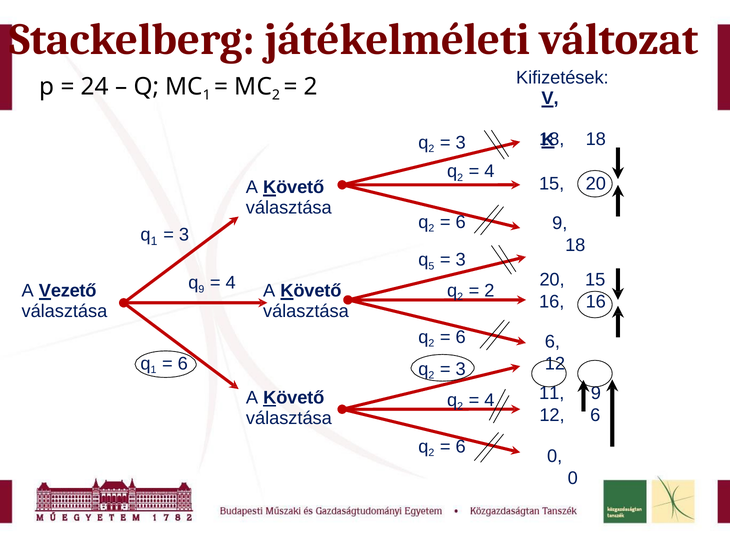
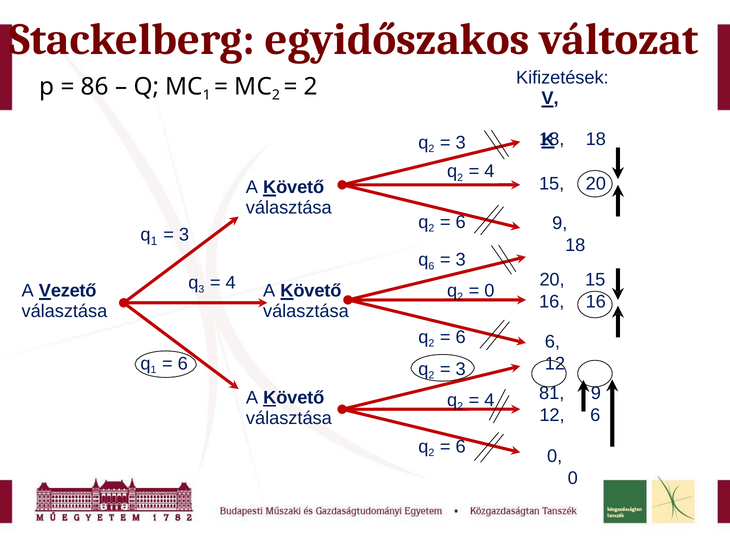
játékelméleti: játékelméleti -> egyidőszakos (397, 40)
24: 24 -> 86 (95, 87)
q 5: 5 -> 6 (431, 266)
q 9: 9 -> 3 (201, 289)
2: 2 -> 0 (489, 290)
11: 11 -> 81 (552, 393)
